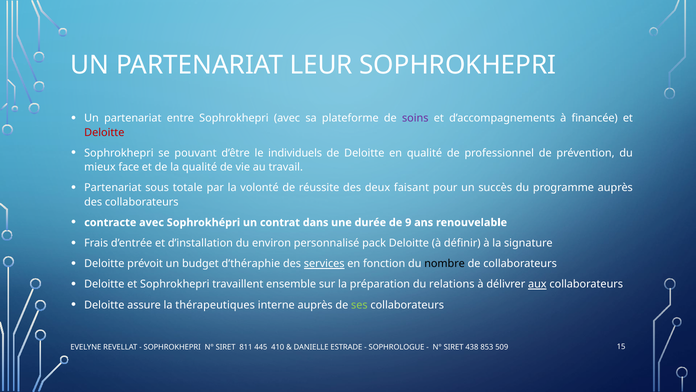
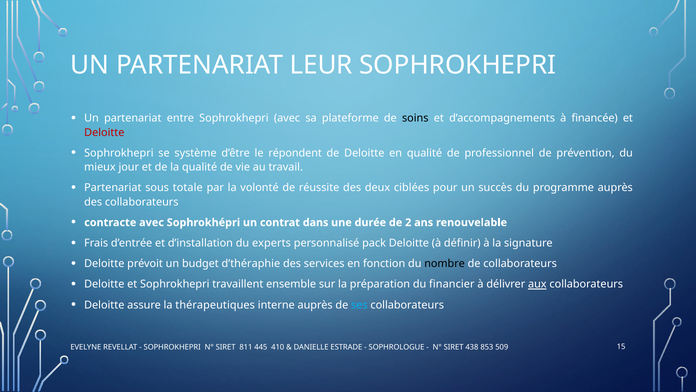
soins colour: purple -> black (415, 118)
pouvant: pouvant -> système (196, 153)
individuels: individuels -> répondent (295, 153)
face: face -> jour (129, 167)
faisant: faisant -> ciblées (412, 188)
9: 9 -> 2 (408, 222)
environ: environ -> experts (271, 243)
services underline: present -> none (324, 263)
relations: relations -> financier (452, 284)
ses colour: light green -> light blue (359, 305)
